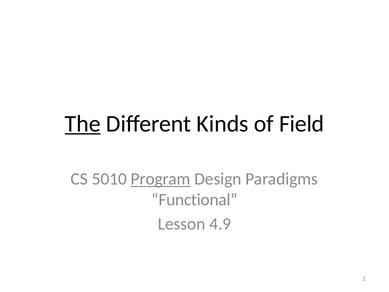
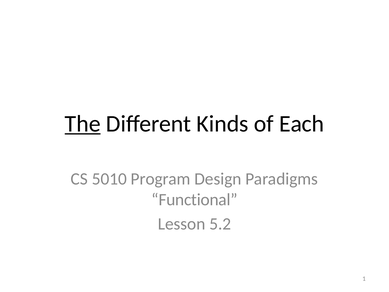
Field: Field -> Each (302, 124)
Program underline: present -> none (161, 179)
4.9: 4.9 -> 5.2 (220, 224)
